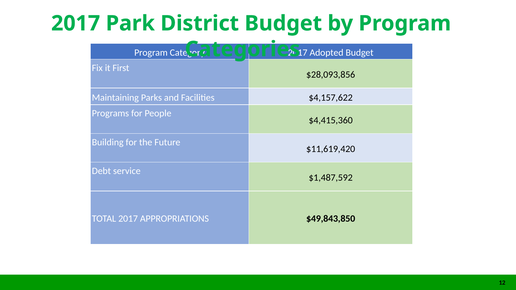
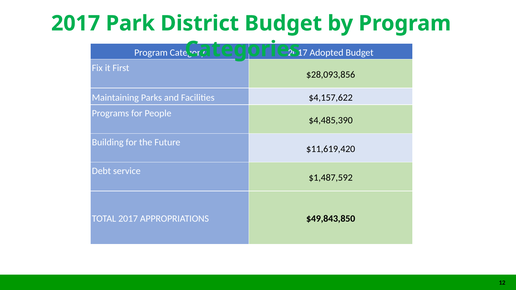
$4,415,360: $4,415,360 -> $4,485,390 (331, 120)
